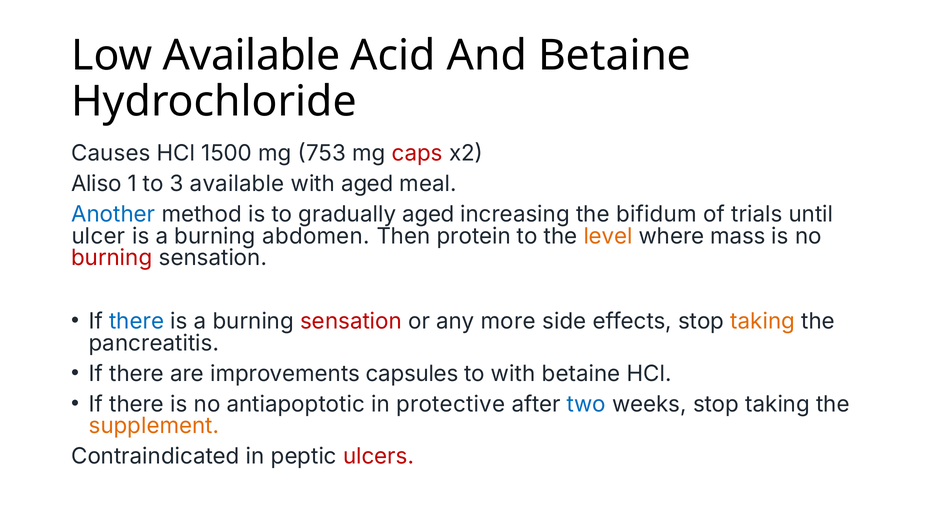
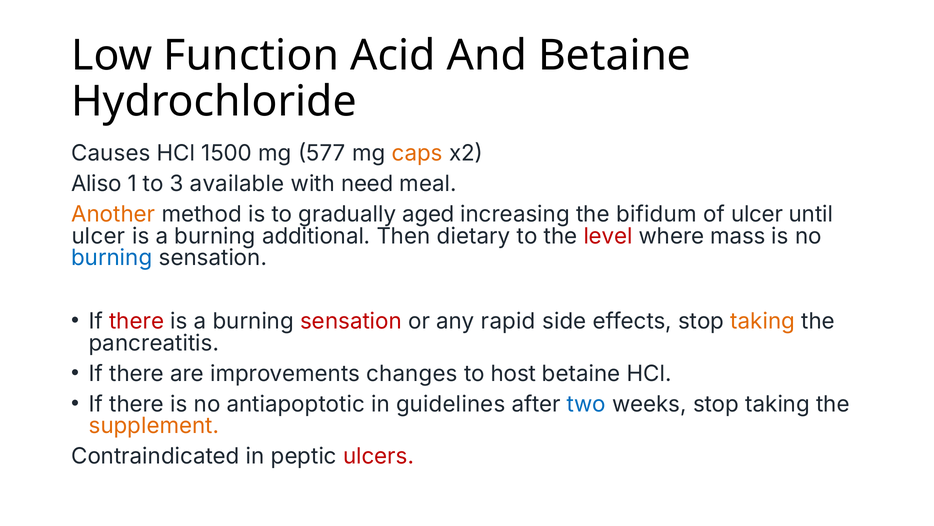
Low Available: Available -> Function (251, 55)
753: 753 -> 577 (322, 153)
caps colour: red -> orange (417, 153)
with aged: aged -> need (367, 184)
Another colour: blue -> orange (113, 214)
of trials: trials -> ulcer (757, 214)
abdomen: abdomen -> additional (316, 236)
protein: protein -> dietary (474, 236)
level colour: orange -> red (608, 236)
burning colour: red -> blue (112, 258)
there colour: blue -> red (137, 321)
more: more -> rapid (508, 321)
capsules: capsules -> changes (412, 373)
to with: with -> host (513, 373)
protective: protective -> guidelines (451, 404)
